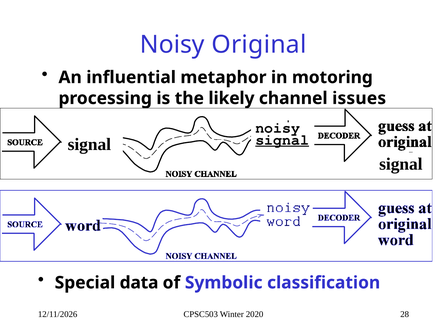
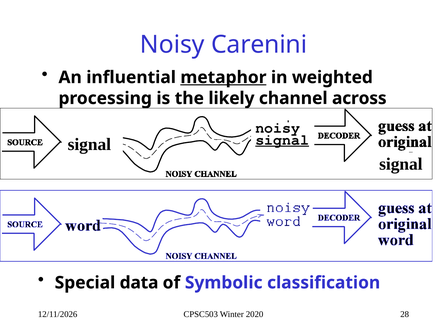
Original: Original -> Carenini (259, 45)
metaphor underline: none -> present (223, 77)
motoring: motoring -> weighted (332, 77)
issues: issues -> across (359, 98)
